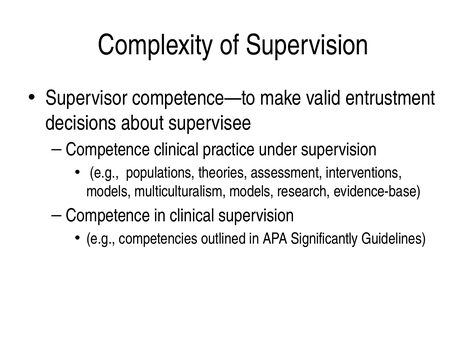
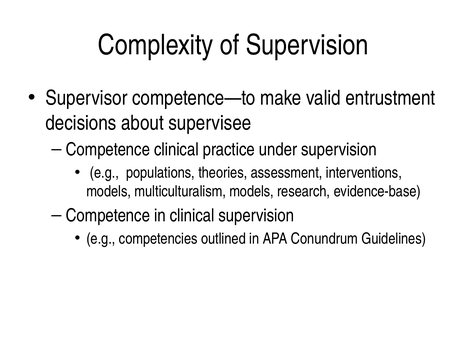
Significantly: Significantly -> Conundrum (324, 239)
